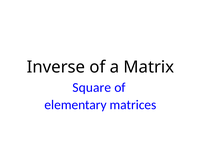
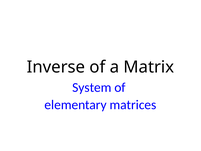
Square: Square -> System (92, 87)
